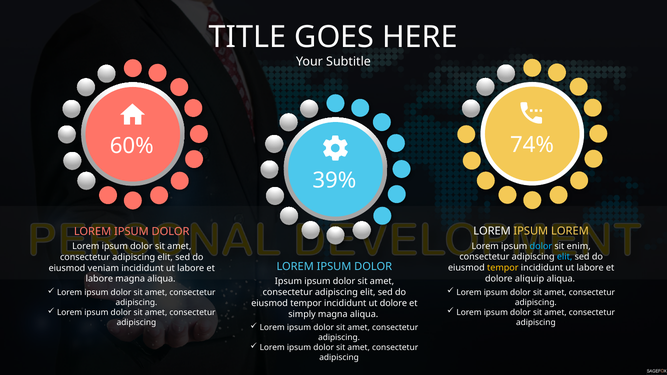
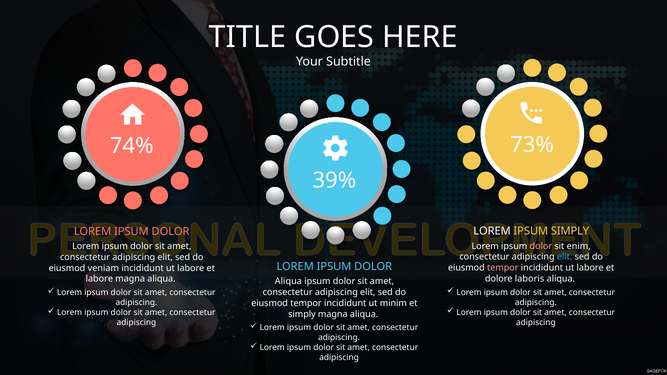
74%: 74% -> 73% (532, 145)
60%: 60% -> 74% (132, 146)
IPSUM LOREM: LOREM -> SIMPLY (570, 231)
dolor colour: light blue -> pink (541, 246)
tempor colour: yellow -> pink (503, 268)
aliquip: aliquip -> laboris (530, 279)
Ipsum: Ipsum -> Aliqua (288, 282)
ut dolore: dolore -> minim (393, 303)
